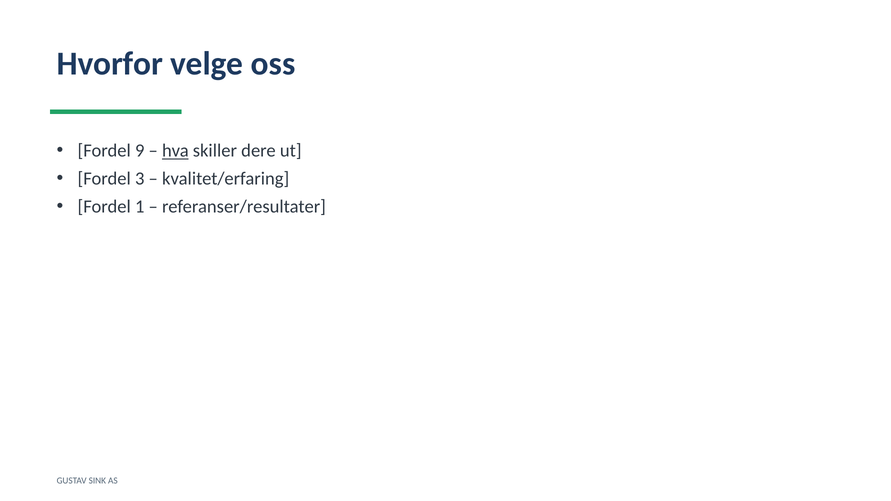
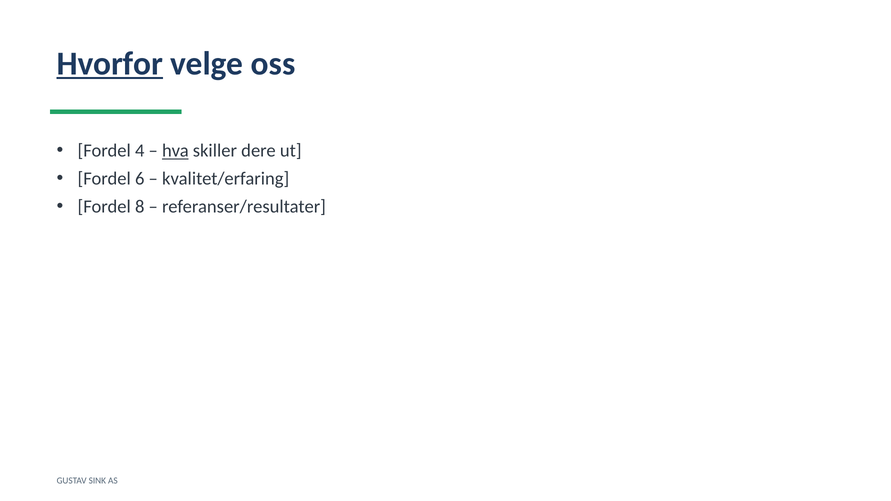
Hvorfor underline: none -> present (110, 64)
9: 9 -> 4 (140, 151)
3: 3 -> 6 (140, 179)
1: 1 -> 8 (140, 207)
